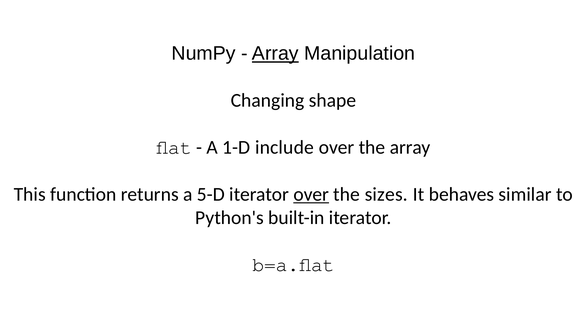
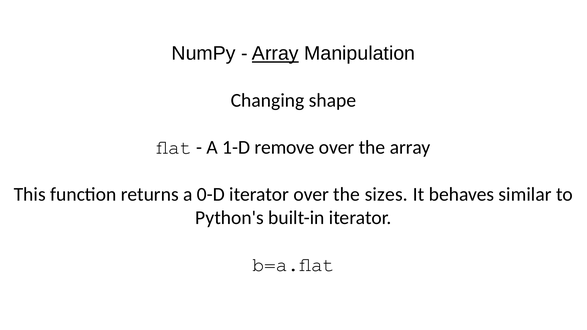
include: include -> remove (285, 148)
5-D: 5-D -> 0-D (211, 194)
over underline: present -> none (311, 194)
